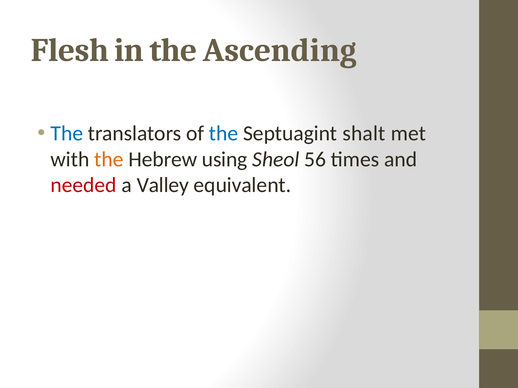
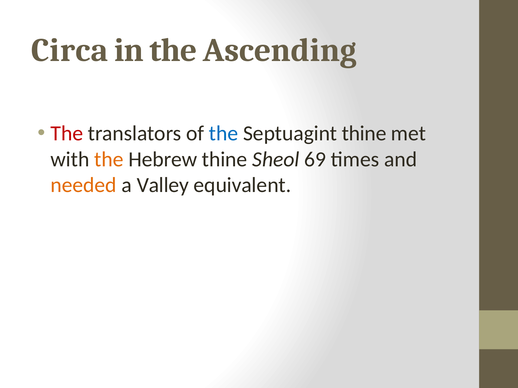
Flesh: Flesh -> Circa (70, 50)
The colour: blue -> red (67, 134)
Septuagint shalt: shalt -> thine (364, 134)
Hebrew using: using -> thine (225, 159)
56: 56 -> 69 (315, 159)
needed colour: red -> orange (84, 185)
